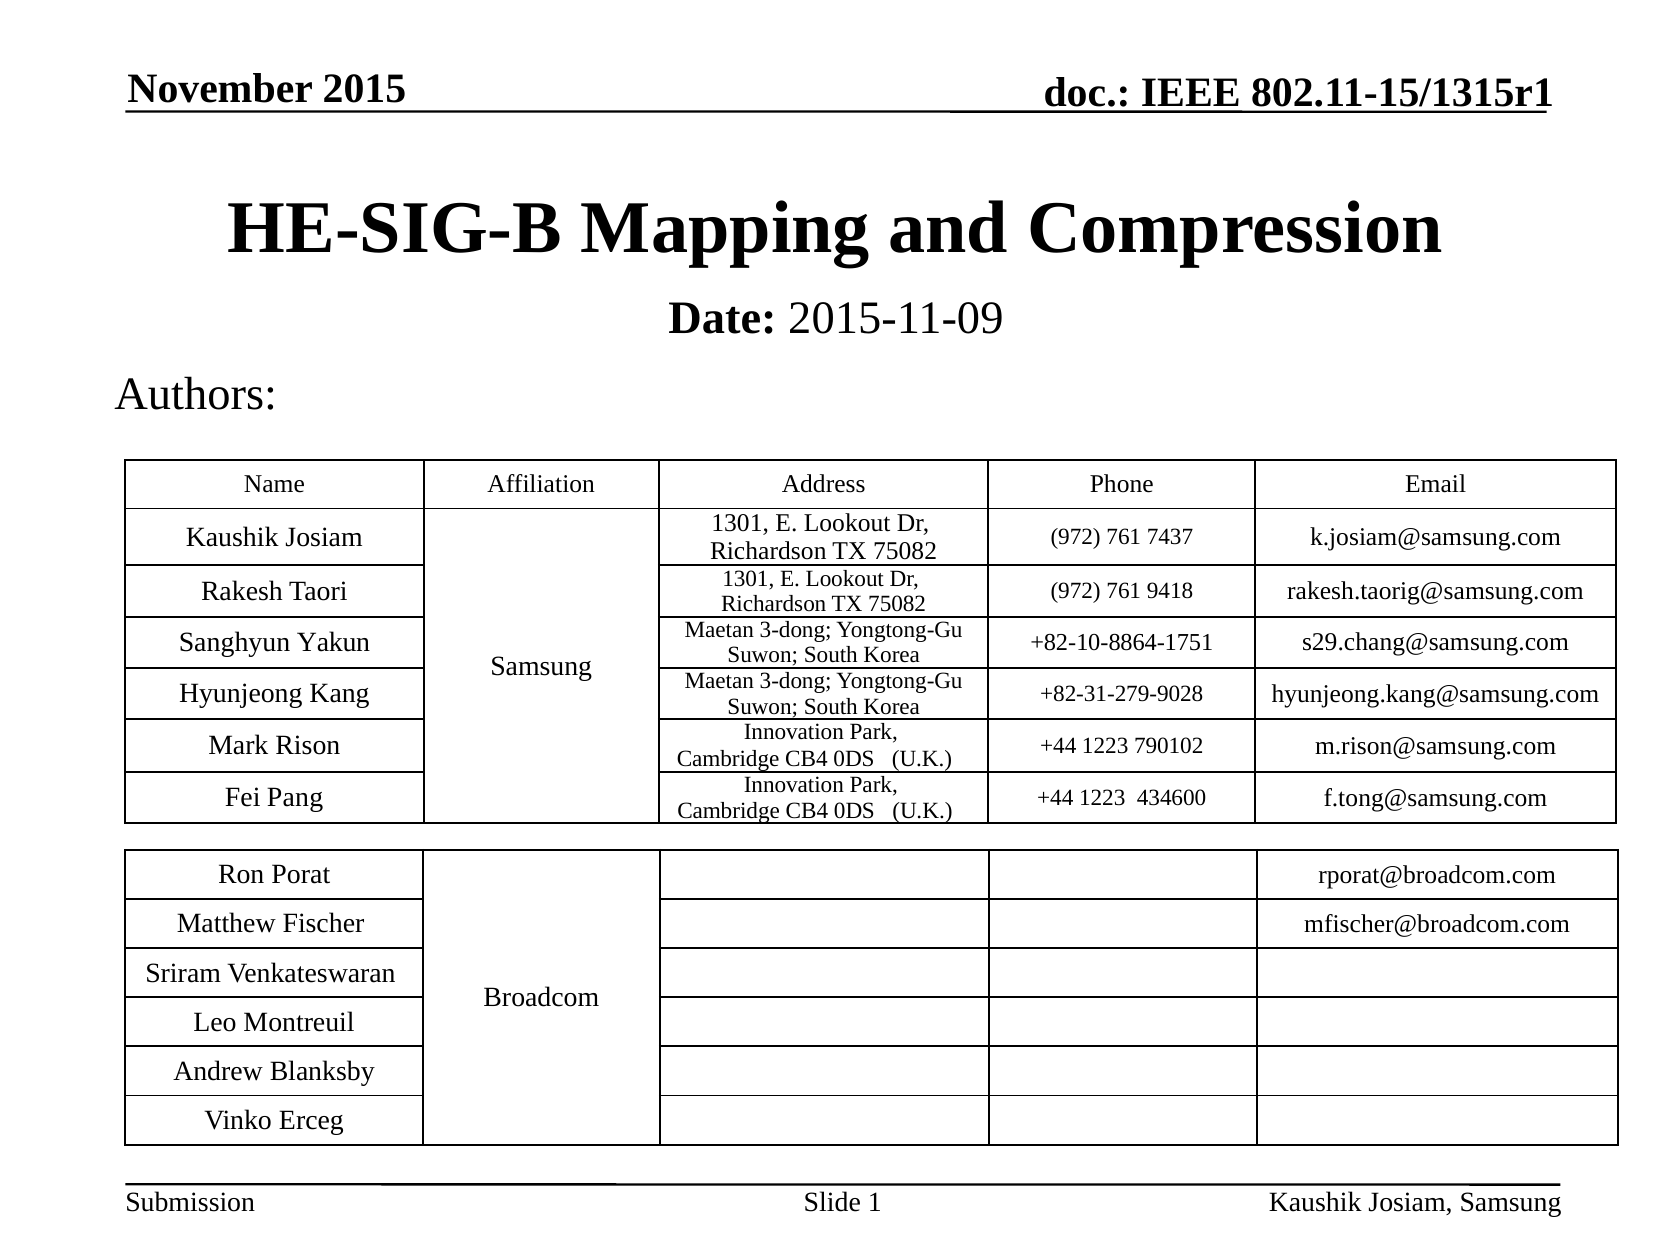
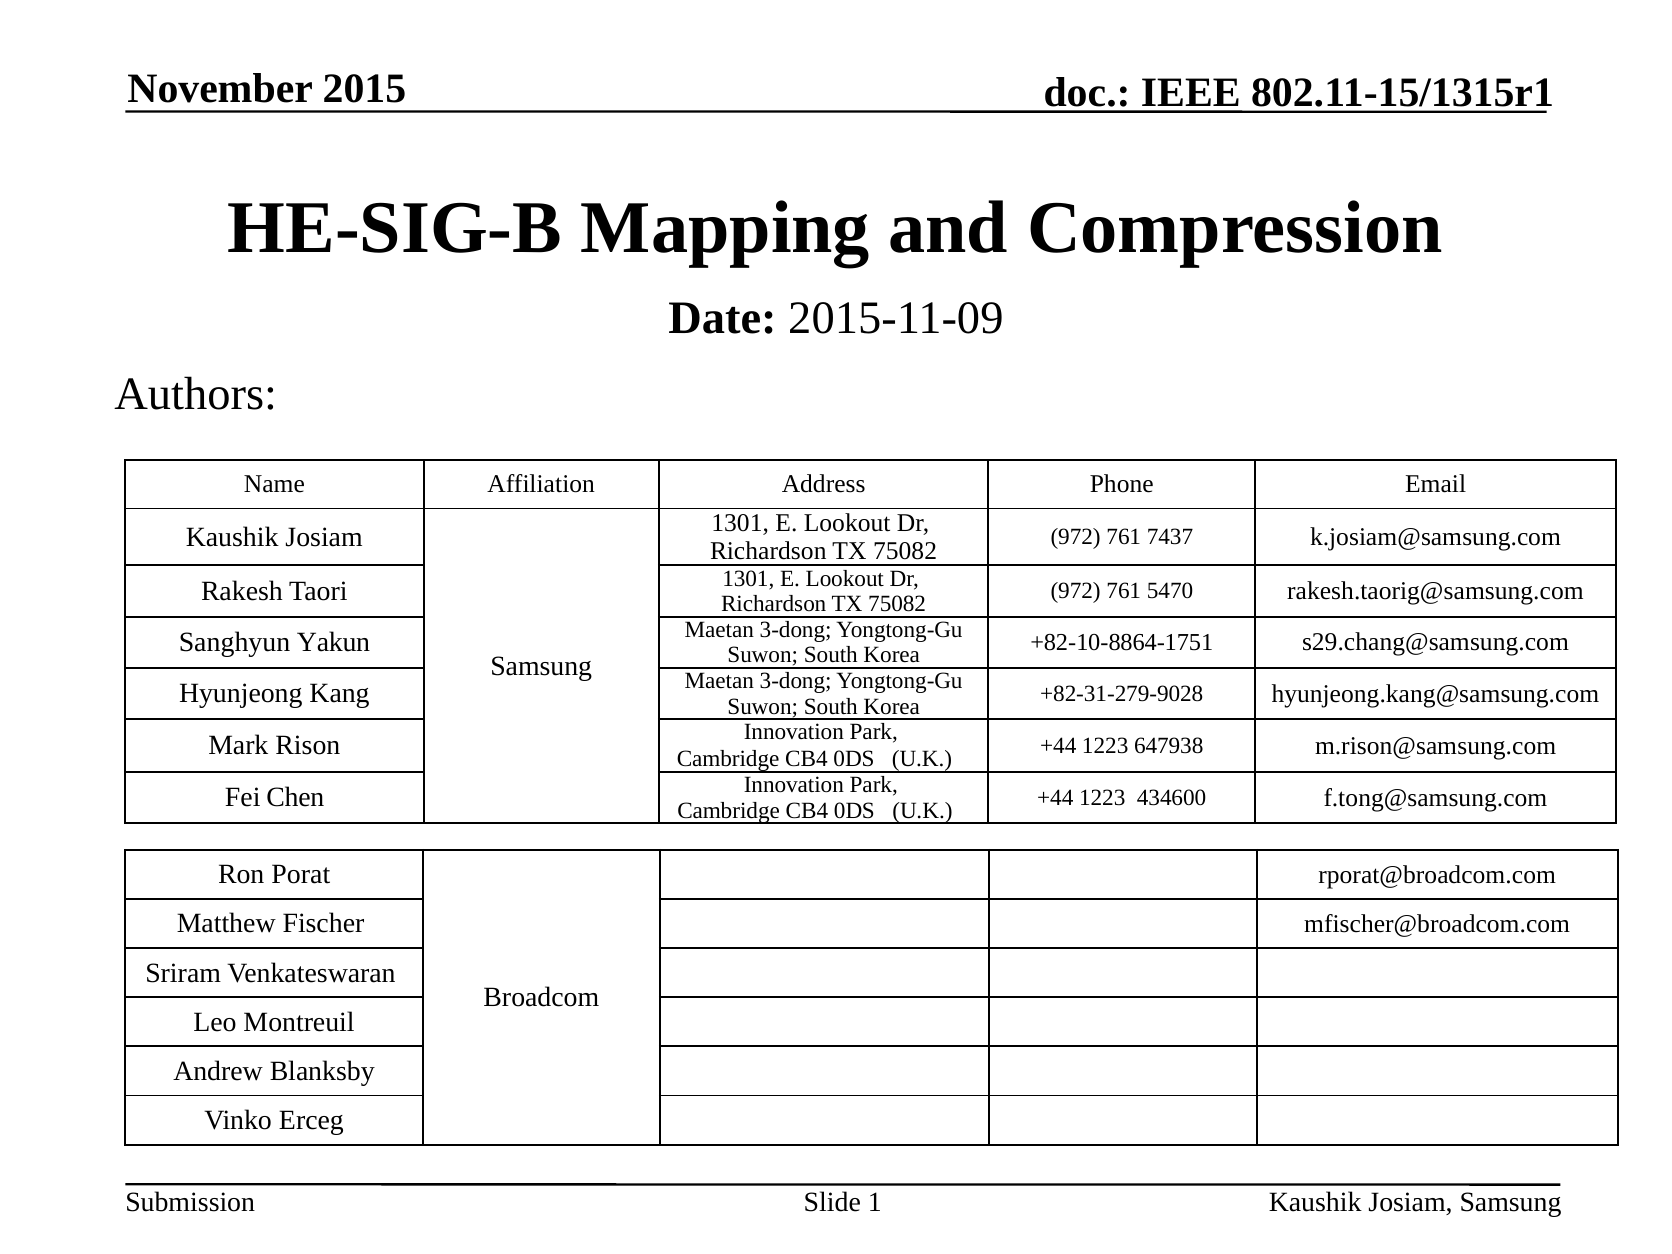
9418: 9418 -> 5470 (1170, 591)
790102: 790102 -> 647938 (1169, 746)
Pang: Pang -> Chen (295, 798)
